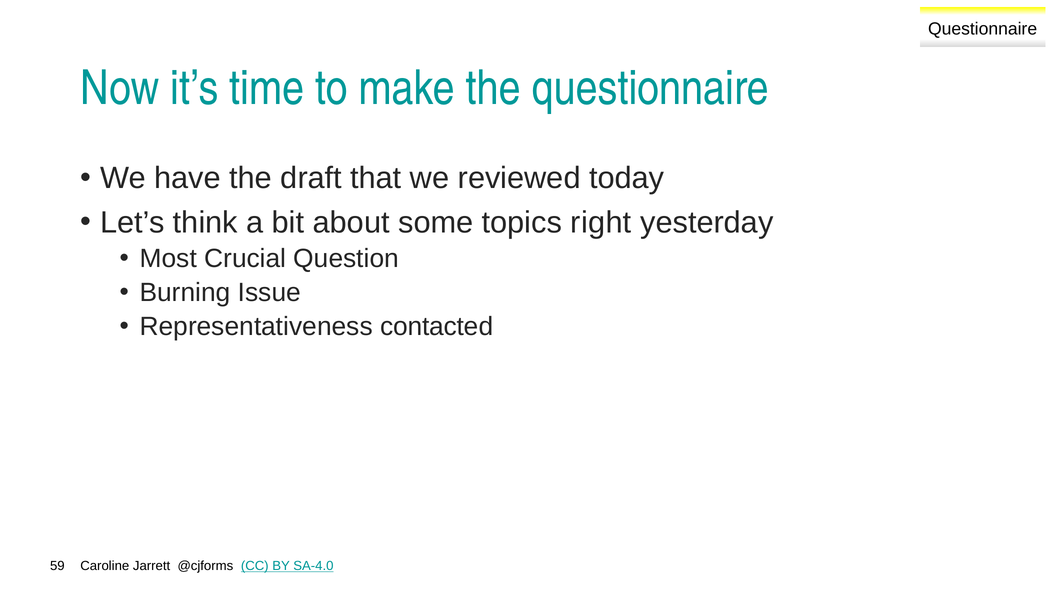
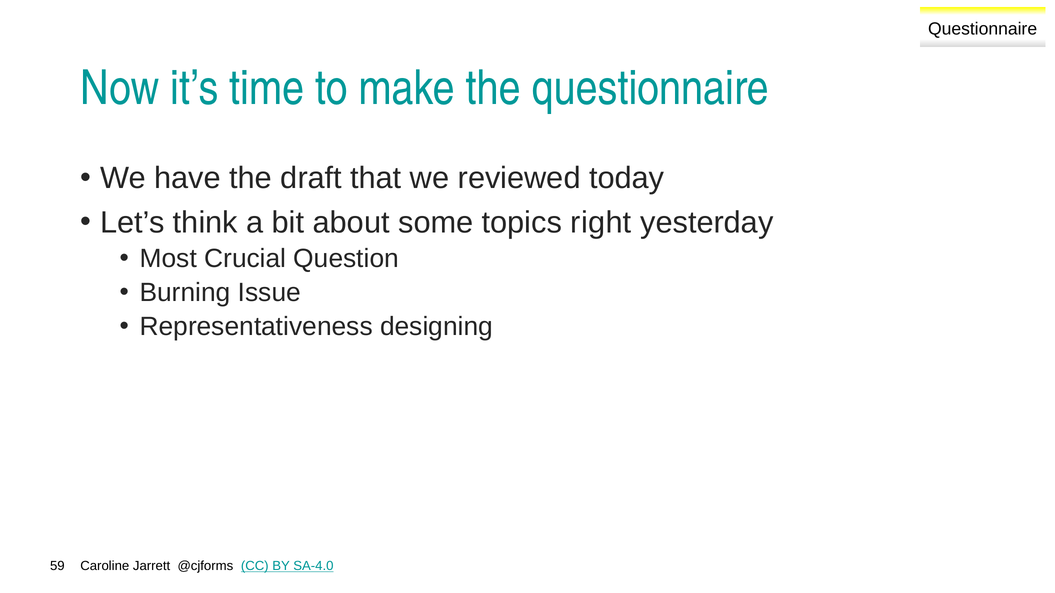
contacted: contacted -> designing (437, 327)
